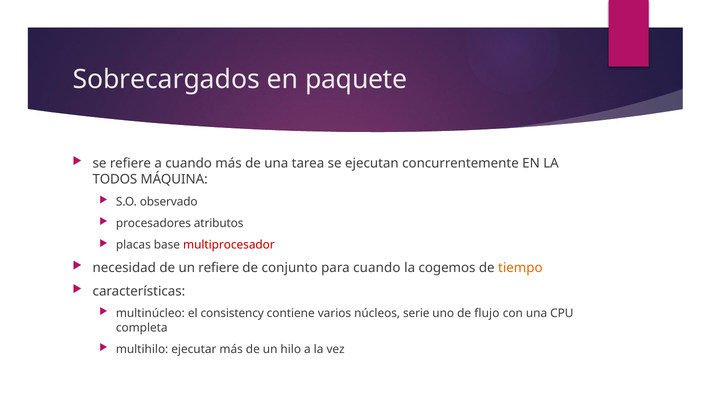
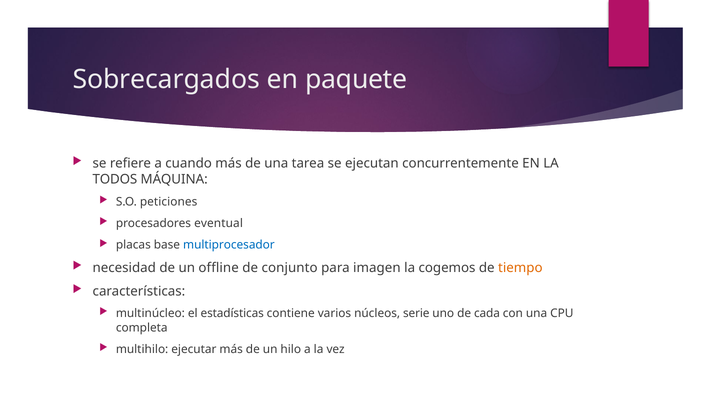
observado: observado -> peticiones (169, 202)
atributos: atributos -> eventual (219, 223)
multiprocesador colour: red -> blue (229, 245)
un refiere: refiere -> offline (219, 268)
para cuando: cuando -> imagen (377, 268)
consistency: consistency -> estadísticas (232, 313)
flujo: flujo -> cada (487, 313)
